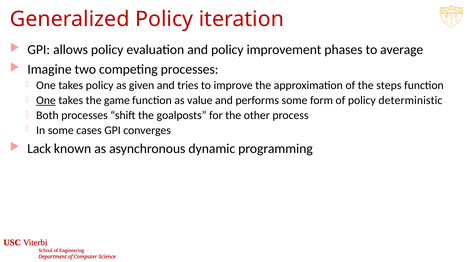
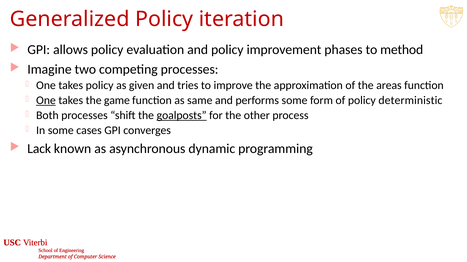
average: average -> method (402, 50)
steps: steps -> areas (389, 86)
value: value -> same (200, 101)
goalposts underline: none -> present (182, 116)
